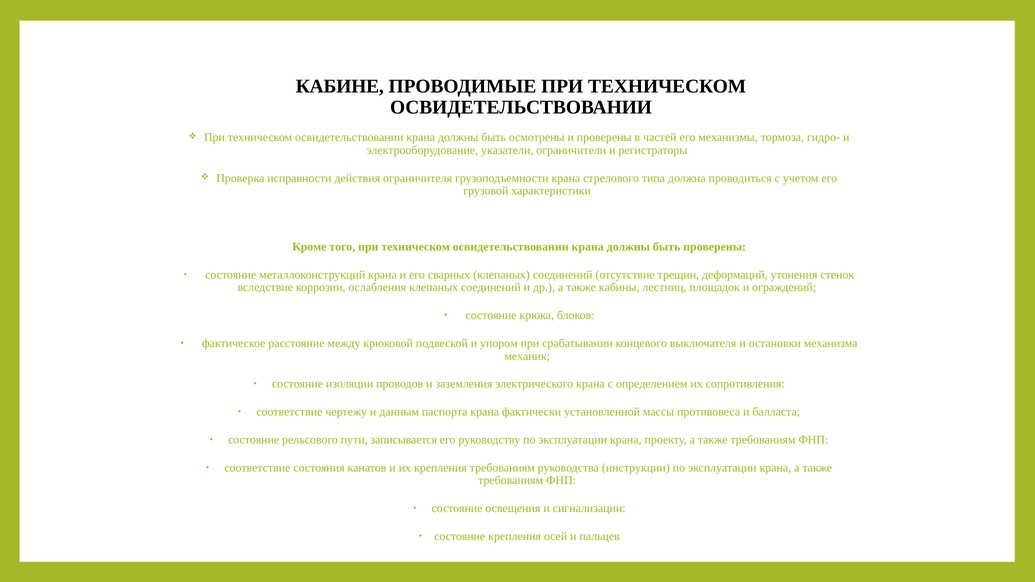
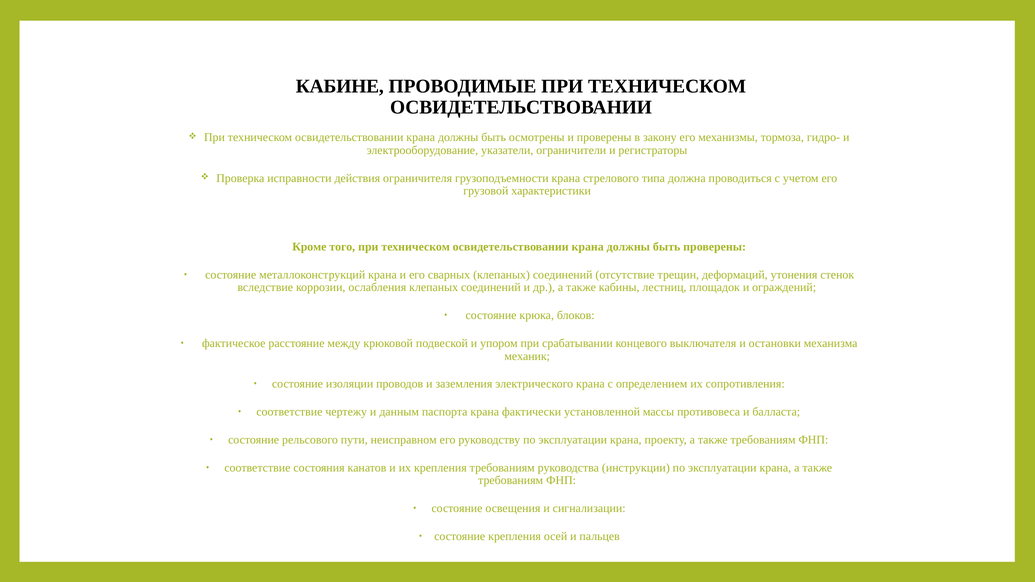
частей: частей -> закону (660, 138)
записывается: записывается -> неисправном (404, 440)
